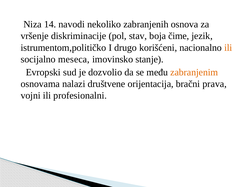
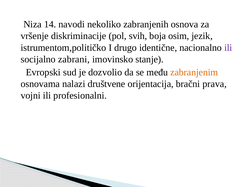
stav: stav -> svih (138, 36)
čime: čime -> osim (179, 36)
korišćeni: korišćeni -> identične (158, 48)
ili colour: orange -> purple (228, 48)
meseca: meseca -> zabrani (74, 59)
